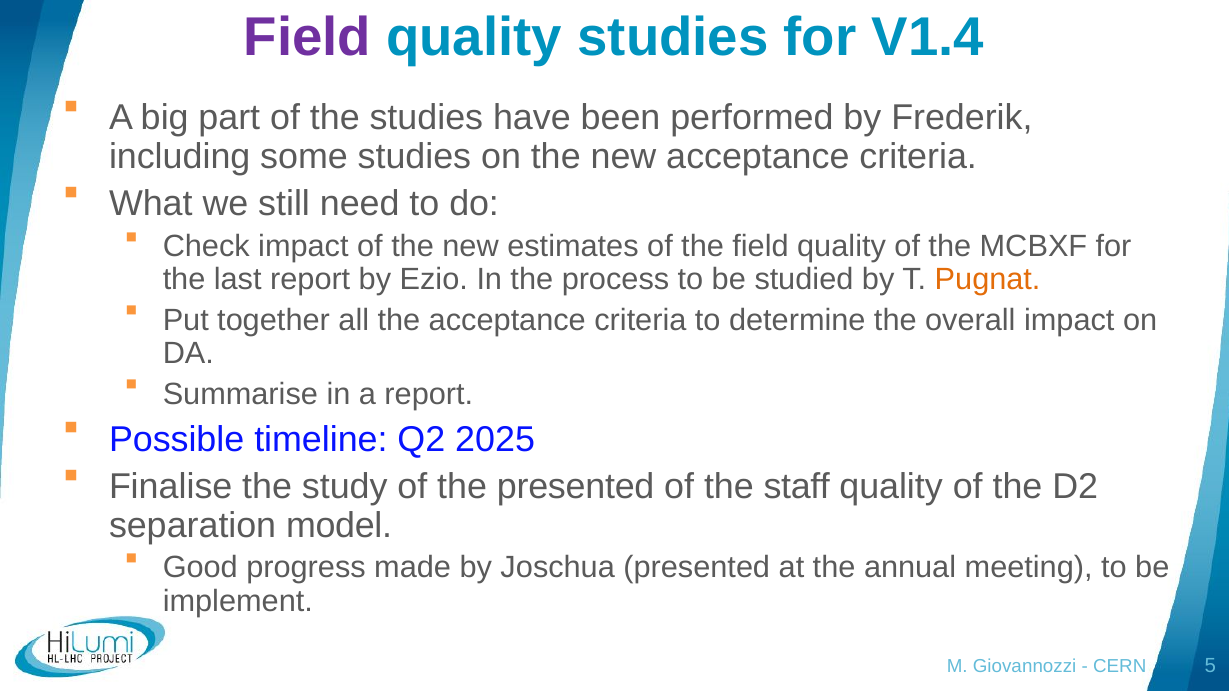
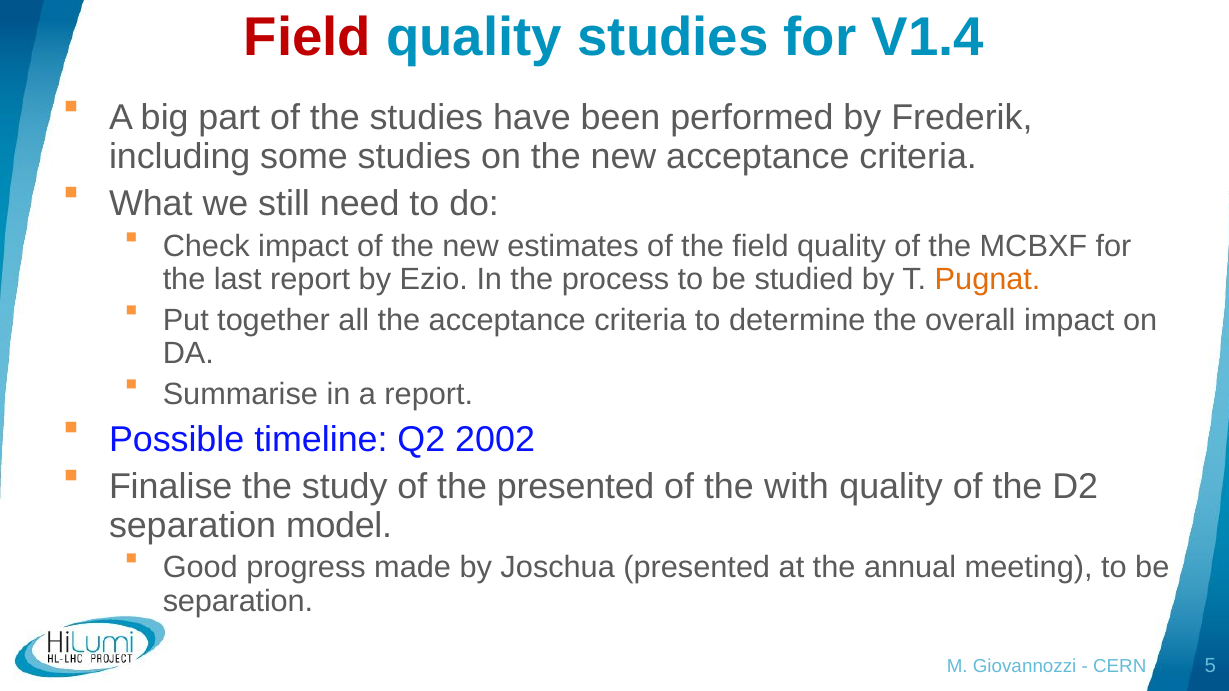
Field colour: purple -> red (307, 37)
2025: 2025 -> 2002 (495, 439)
staff: staff -> with (796, 487)
implement: implement -> separation (238, 601)
